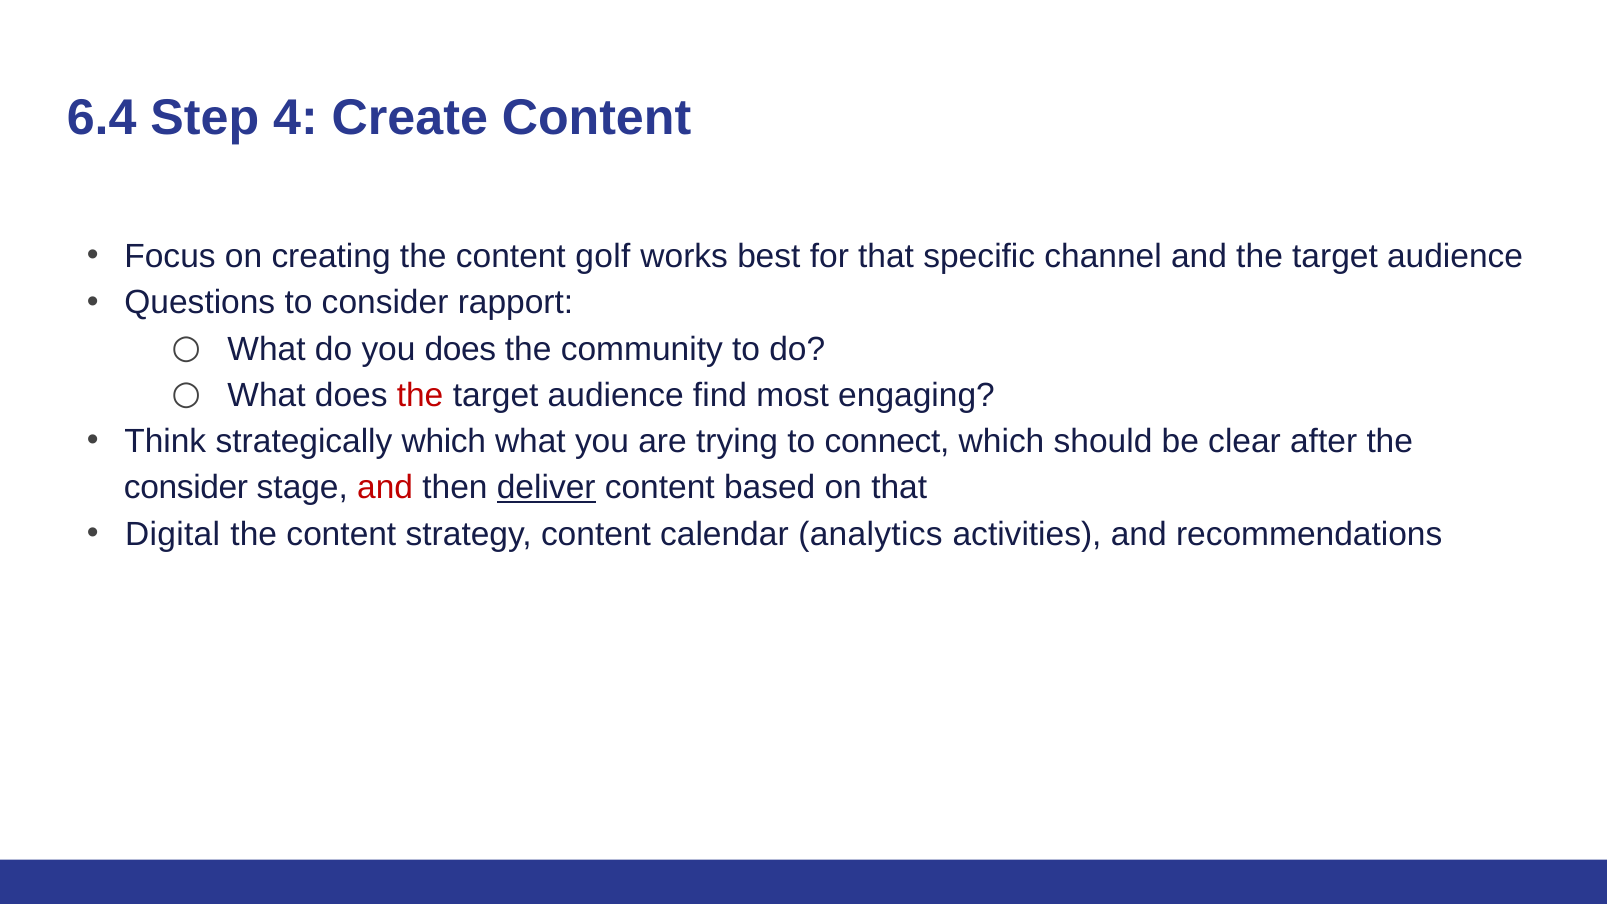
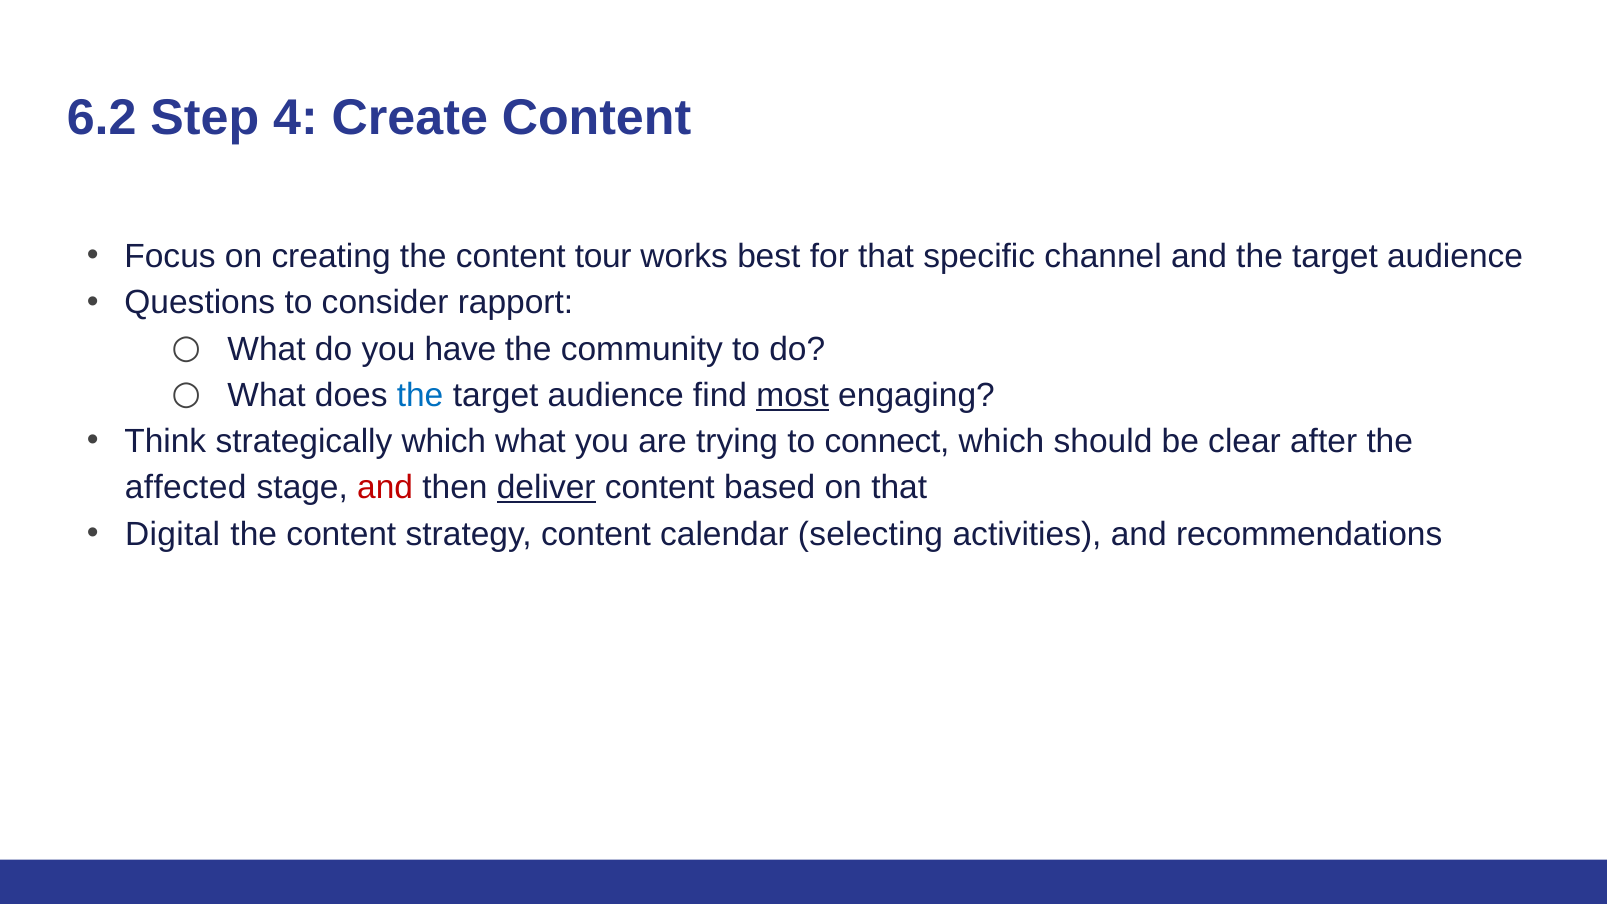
6.4: 6.4 -> 6.2 (102, 118)
golf: golf -> tour (603, 257)
you does: does -> have (460, 349)
the colour: red -> blue (420, 395)
most underline: none -> present (793, 395)
consider: consider -> affected (186, 488)
analytics: analytics -> selecting (871, 534)
